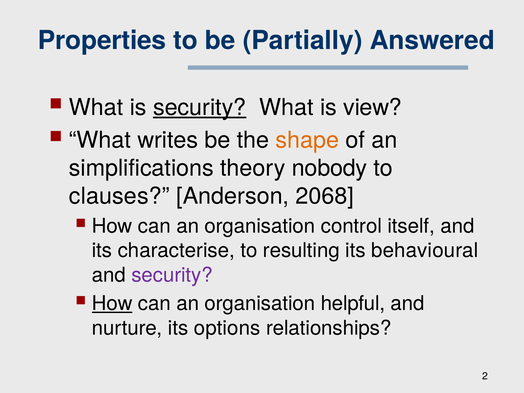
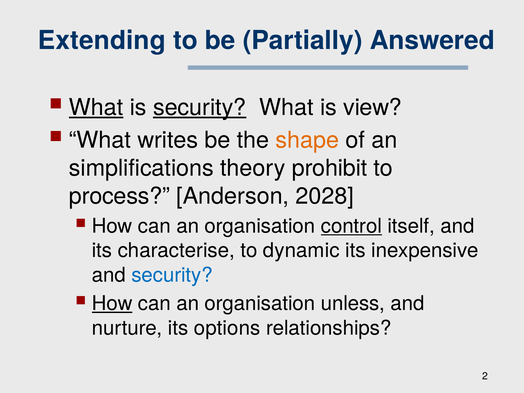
Properties: Properties -> Extending (102, 41)
What underline: none -> present (96, 107)
nobody: nobody -> prohibit (330, 168)
clauses: clauses -> process (119, 196)
2068: 2068 -> 2028 (325, 196)
control underline: none -> present (351, 226)
resulting: resulting -> dynamic (301, 251)
behavioural: behavioural -> inexpensive (425, 251)
security colour: purple -> blue (172, 275)
helpful: helpful -> unless (353, 304)
